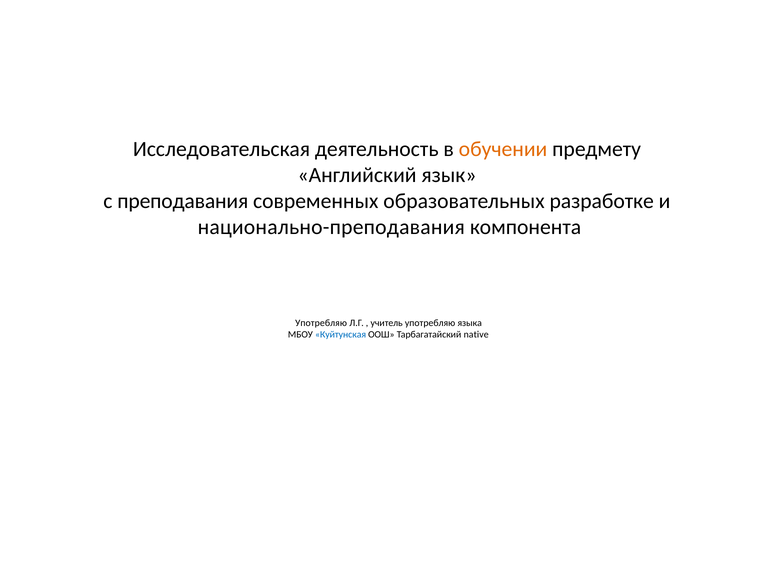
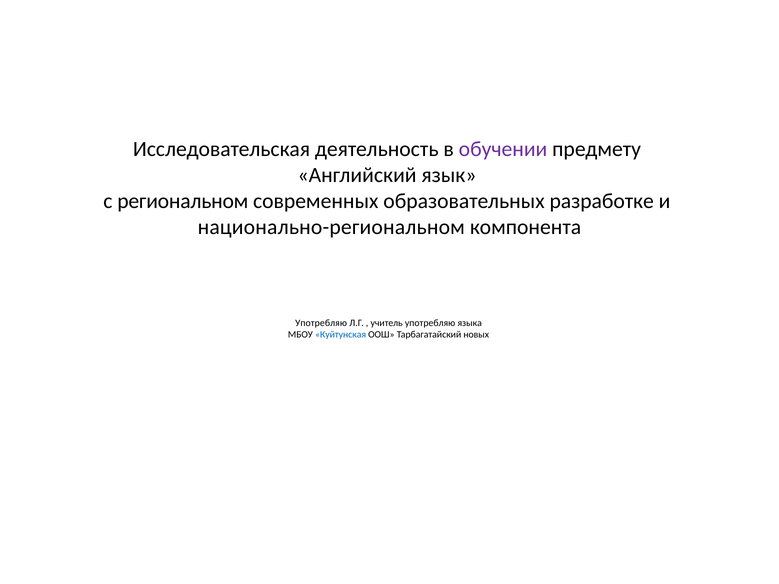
обучении colour: orange -> purple (503, 149)
преподавания: преподавания -> региональном (183, 201)
национально-преподавания: национально-преподавания -> национально-региональном (331, 227)
native: native -> новых (476, 335)
